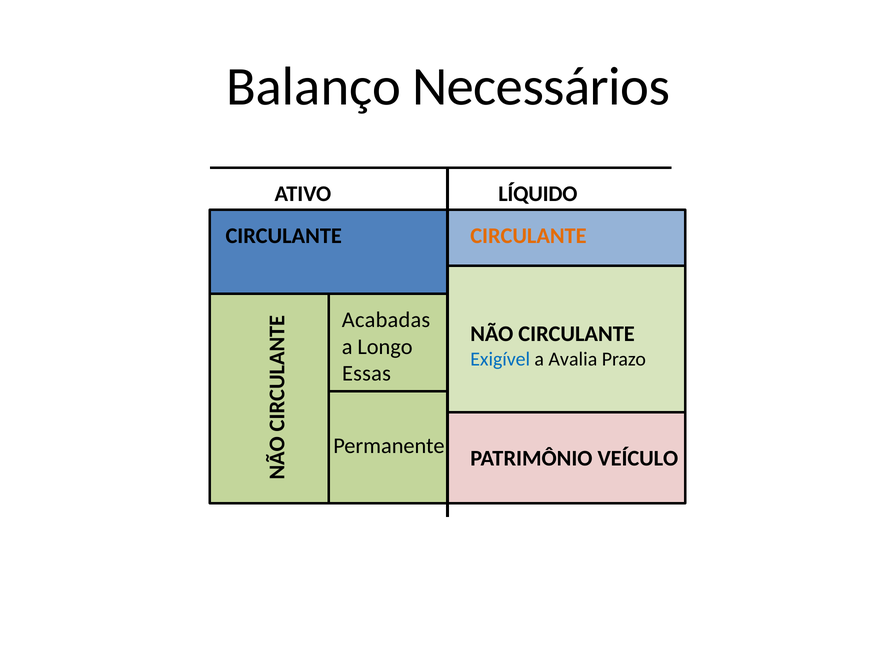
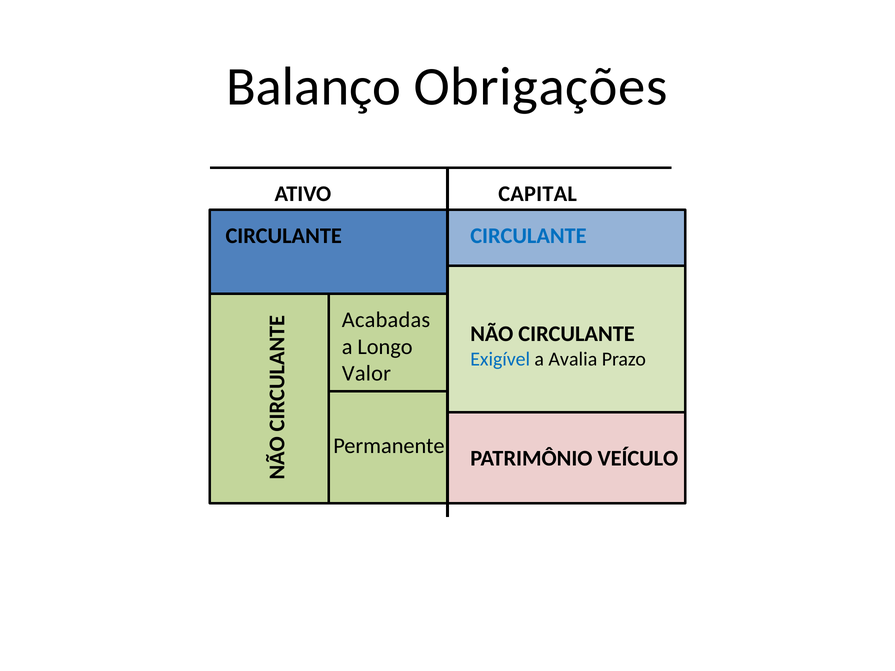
Necessários: Necessários -> Obrigações (541, 87)
LÍQUIDO: LÍQUIDO -> CAPITAL (538, 194)
CIRCULANTE colour: orange -> blue (528, 236)
Essas: Essas -> Valor (366, 374)
